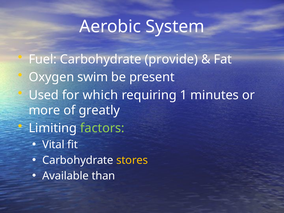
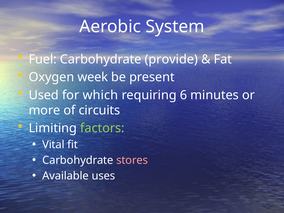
swim: swim -> week (93, 77)
1: 1 -> 6 (183, 95)
greatly: greatly -> circuits (99, 110)
stores colour: yellow -> pink (132, 160)
than: than -> uses (103, 176)
